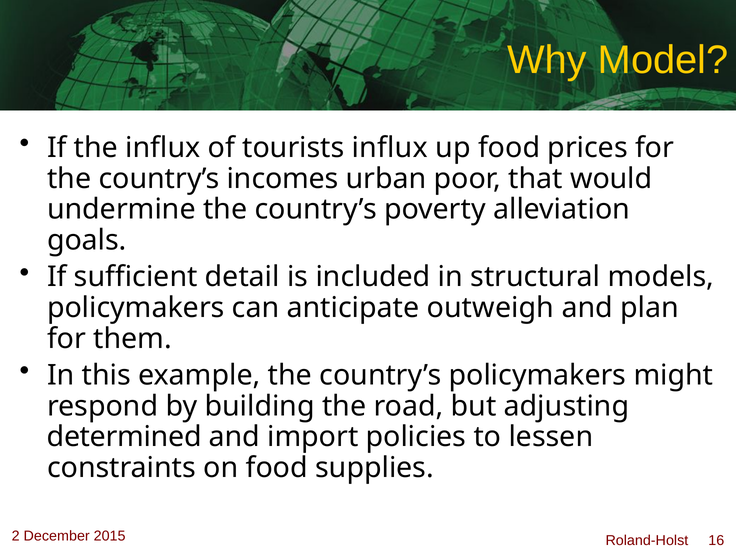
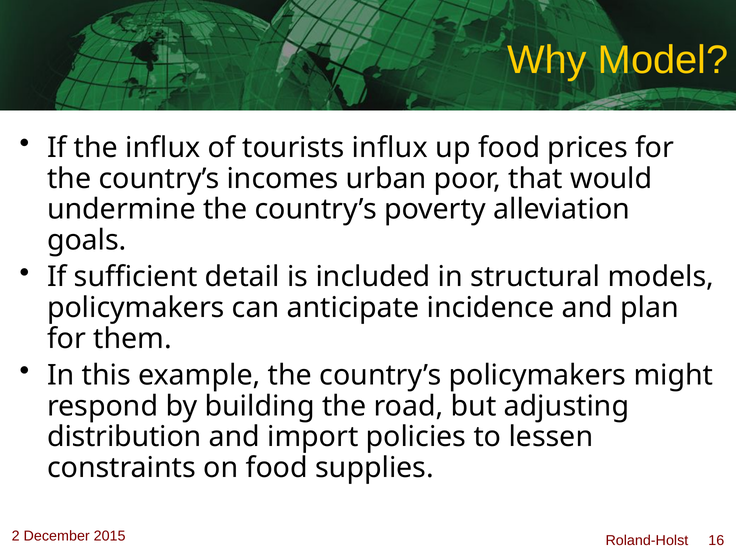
outweigh: outweigh -> incidence (490, 308)
determined: determined -> distribution (124, 437)
